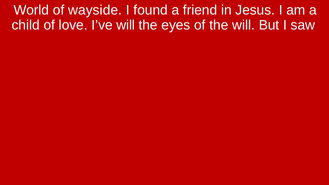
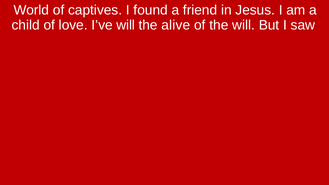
wayside: wayside -> captives (95, 10)
eyes: eyes -> alive (176, 25)
